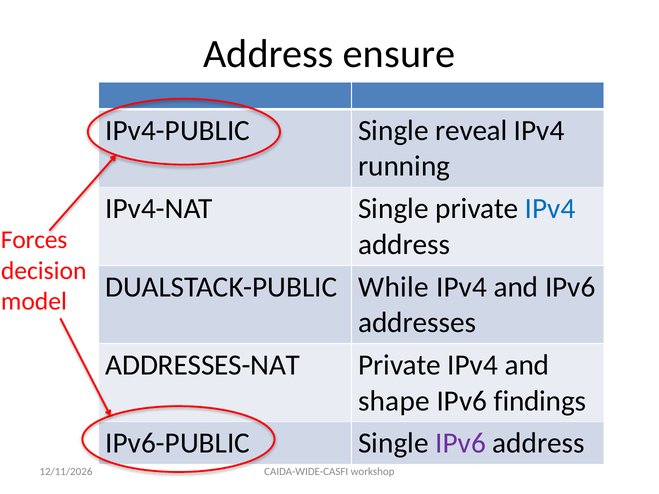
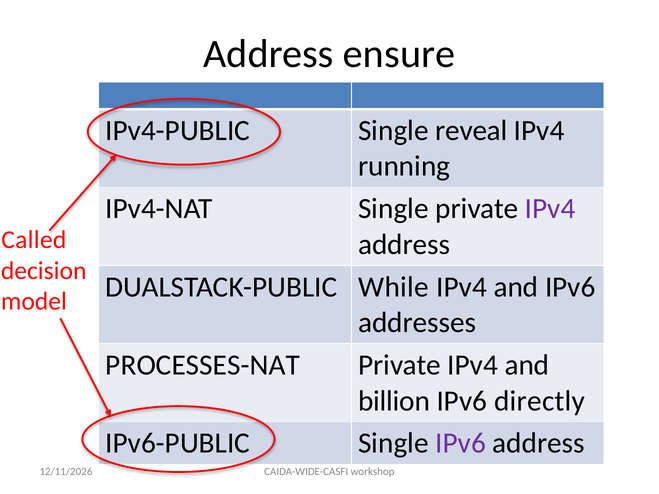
IPv4 colour: blue -> purple (550, 209)
Forces: Forces -> Called (34, 240)
ADDRESSES-NAT: ADDRESSES-NAT -> PROCESSES-NAT (203, 365)
shape: shape -> billion (394, 401)
findings: findings -> directly (540, 401)
